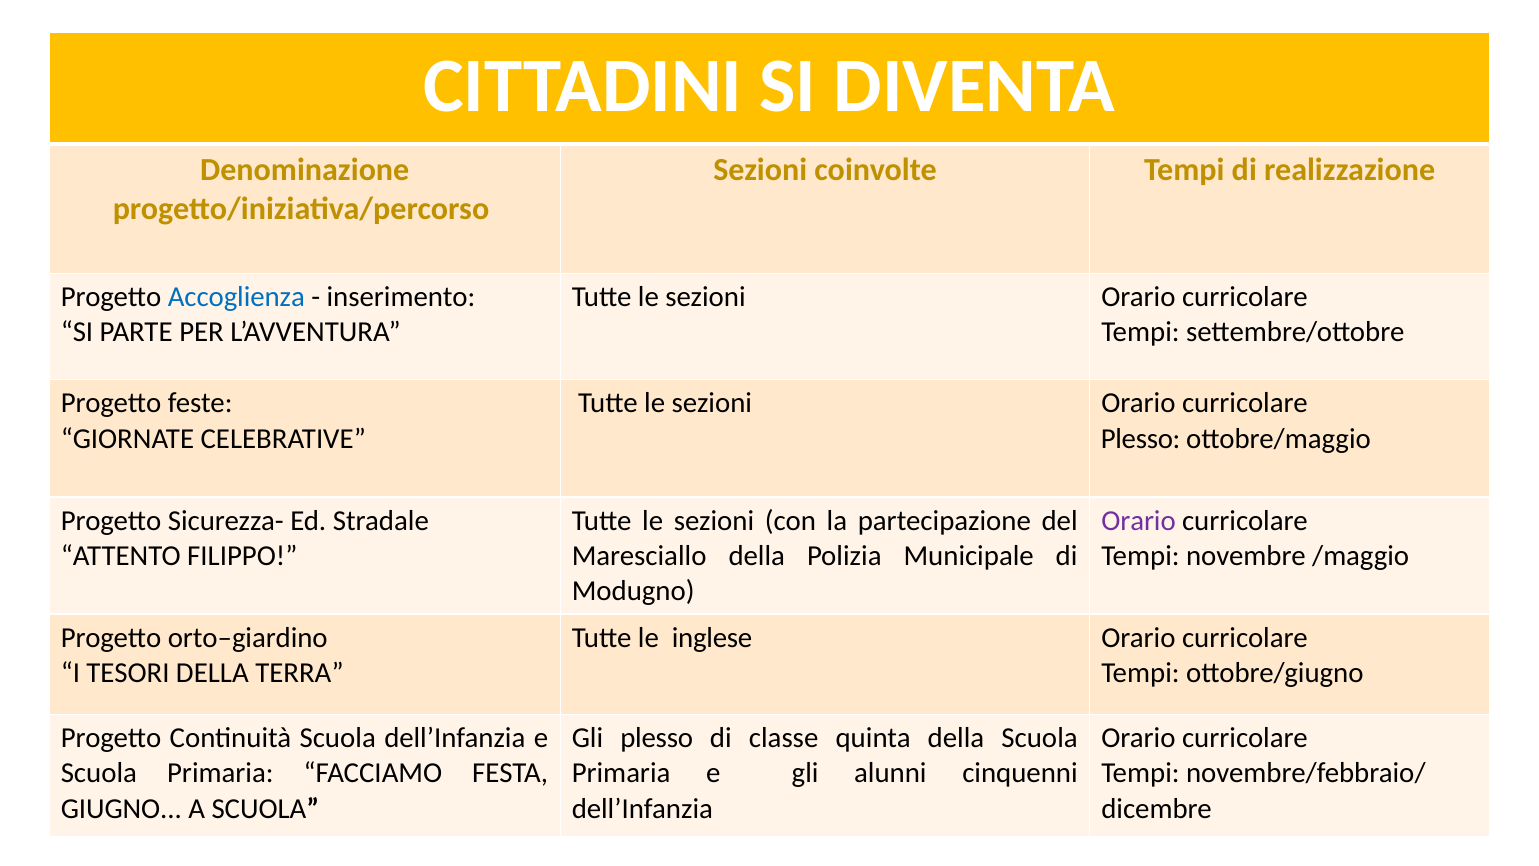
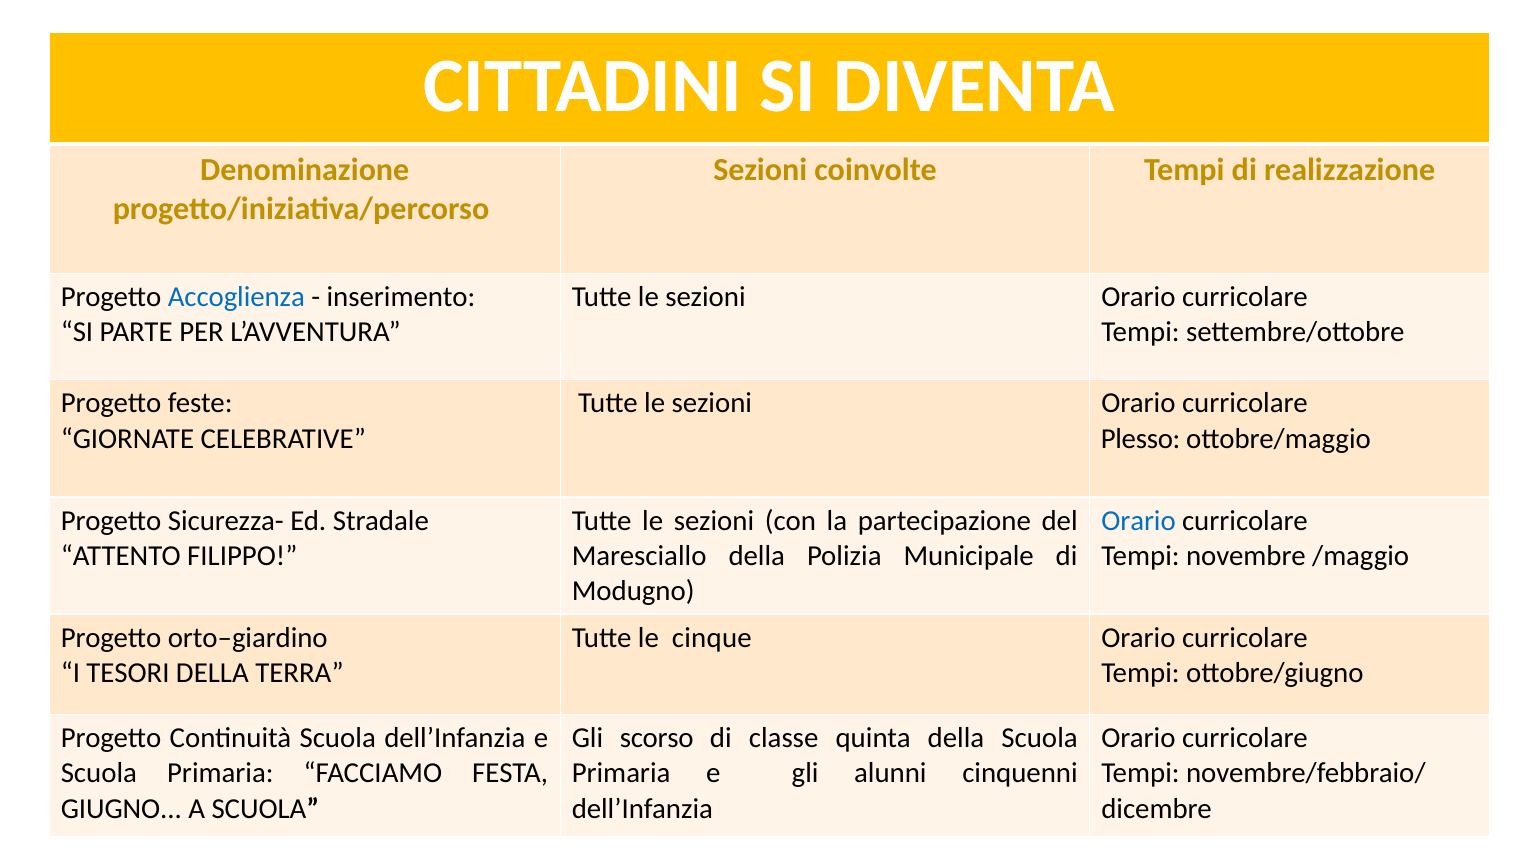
Orario colour: purple -> blue (1139, 520)
inglese: inglese -> cinque (712, 638)
Gli plesso: plesso -> scorso (657, 738)
